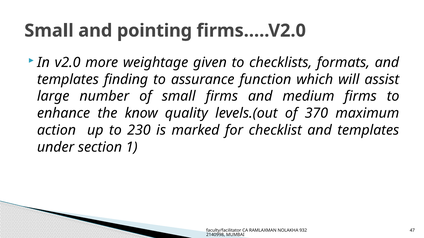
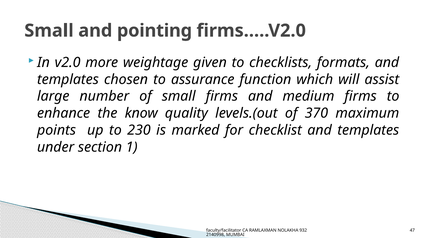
finding: finding -> chosen (126, 80)
action: action -> points (57, 130)
